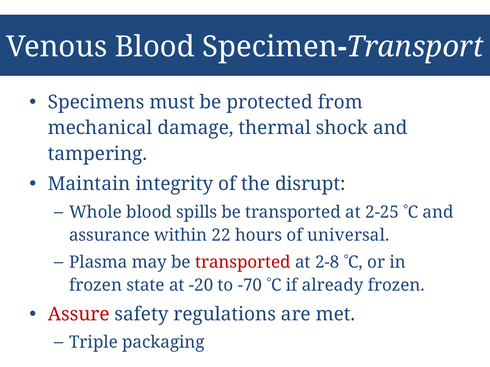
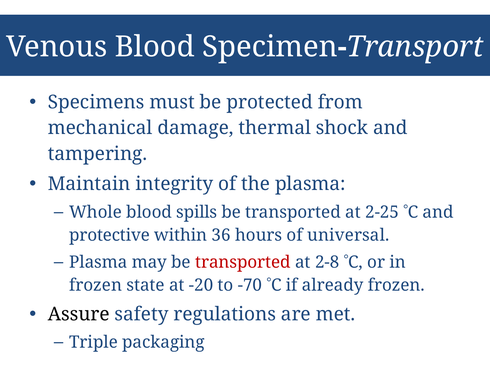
the disrupt: disrupt -> plasma (310, 184)
assurance: assurance -> protective (110, 236)
22: 22 -> 36 (221, 236)
Assure colour: red -> black (79, 315)
